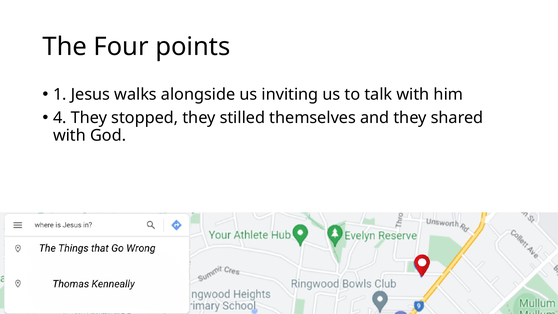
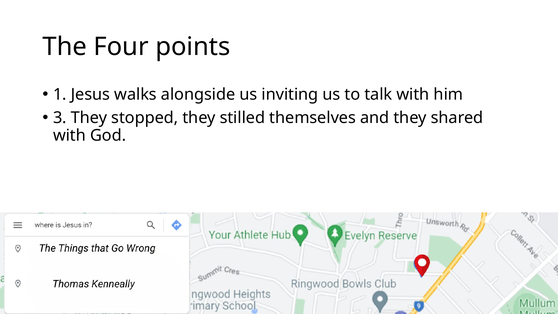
4: 4 -> 3 (60, 118)
